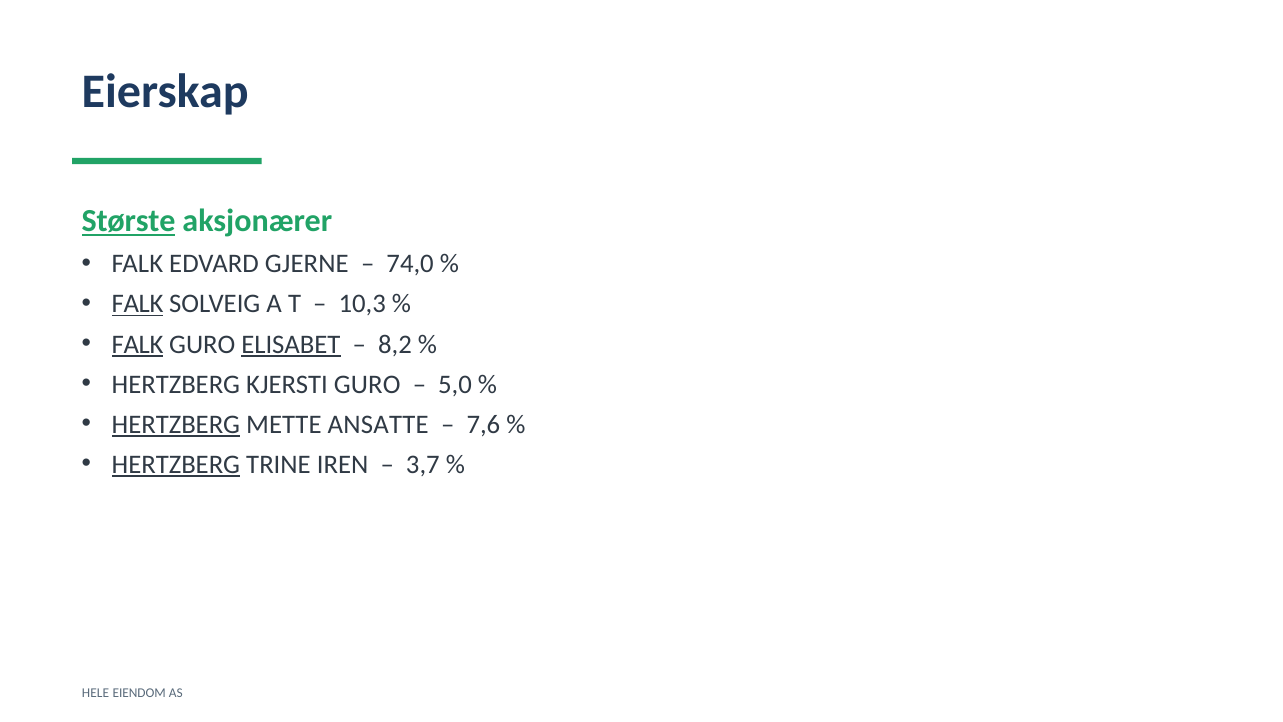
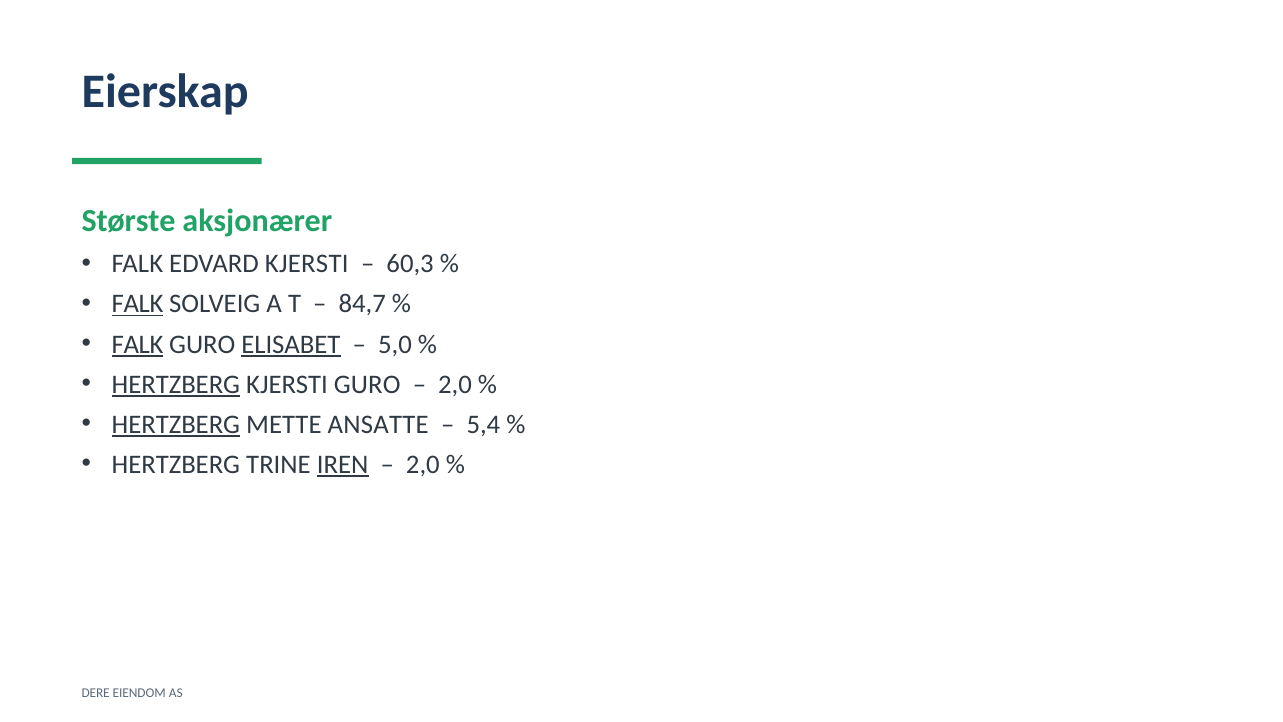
Største underline: present -> none (129, 221)
EDVARD GJERNE: GJERNE -> KJERSTI (307, 264)
74,0: 74,0 -> 60,3 (410, 264)
10,3: 10,3 -> 84,7 (362, 304)
8,2: 8,2 -> 5,0 (395, 344)
HERTZBERG underline: none -> present (176, 384)
5,0: 5,0 -> 2,0 (455, 384)
7,6: 7,6 -> 5,4 (483, 424)
HERTZBERG underline: present -> none (176, 464)
IREN underline: none -> present (343, 464)
3,7: 3,7 -> 2,0 (423, 464)
HELE: HELE -> DERE (96, 692)
